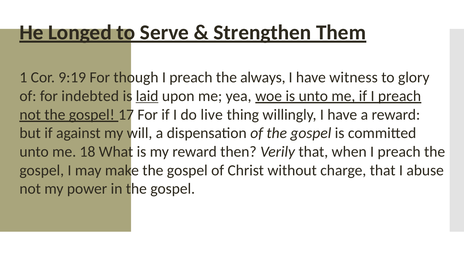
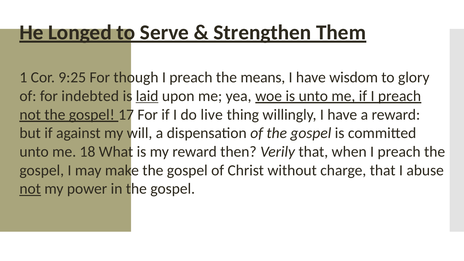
9:19: 9:19 -> 9:25 (72, 77)
always: always -> means (263, 77)
witness: witness -> wisdom (354, 77)
not underline: none -> present (30, 189)
